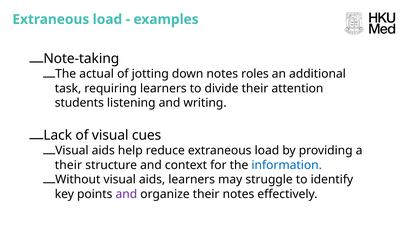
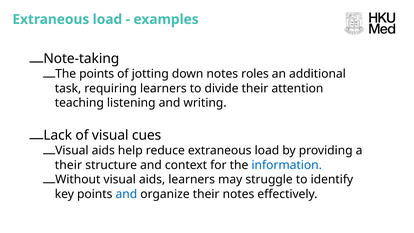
The actual: actual -> points (97, 74)
students: students -> teaching (79, 103)
and colour: purple -> blue (126, 194)
